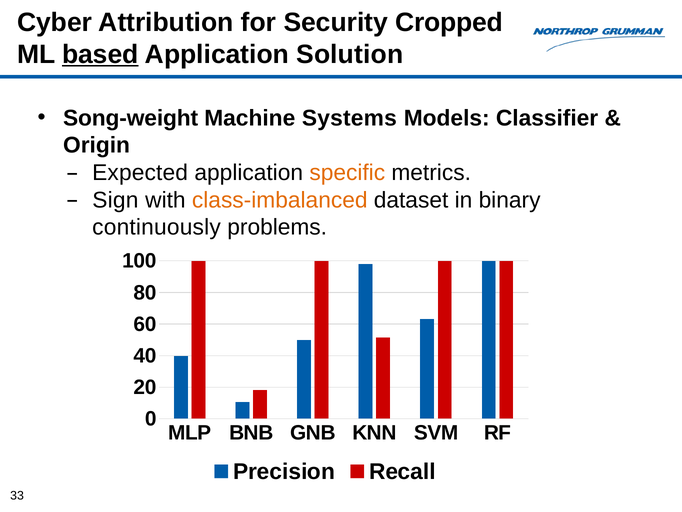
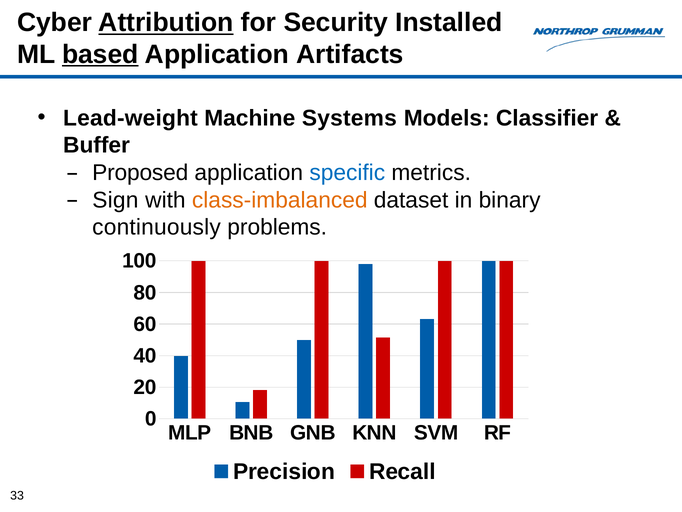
Attribution underline: none -> present (166, 23)
Cropped: Cropped -> Installed (449, 23)
Solution: Solution -> Artifacts (350, 54)
Song-weight: Song-weight -> Lead-weight (130, 118)
Origin: Origin -> Buffer (97, 145)
Expected: Expected -> Proposed (140, 173)
specific colour: orange -> blue (347, 173)
